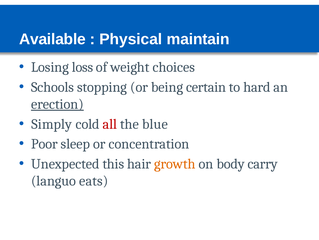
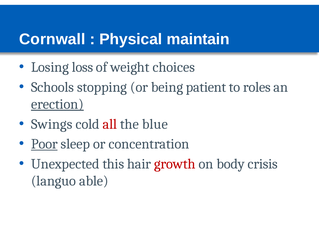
Available: Available -> Cornwall (52, 39)
certain: certain -> patient (206, 87)
hard: hard -> roles (257, 87)
Simply: Simply -> Swings (52, 124)
Poor underline: none -> present (44, 144)
growth colour: orange -> red (175, 163)
carry: carry -> crisis (263, 163)
eats: eats -> able (94, 180)
